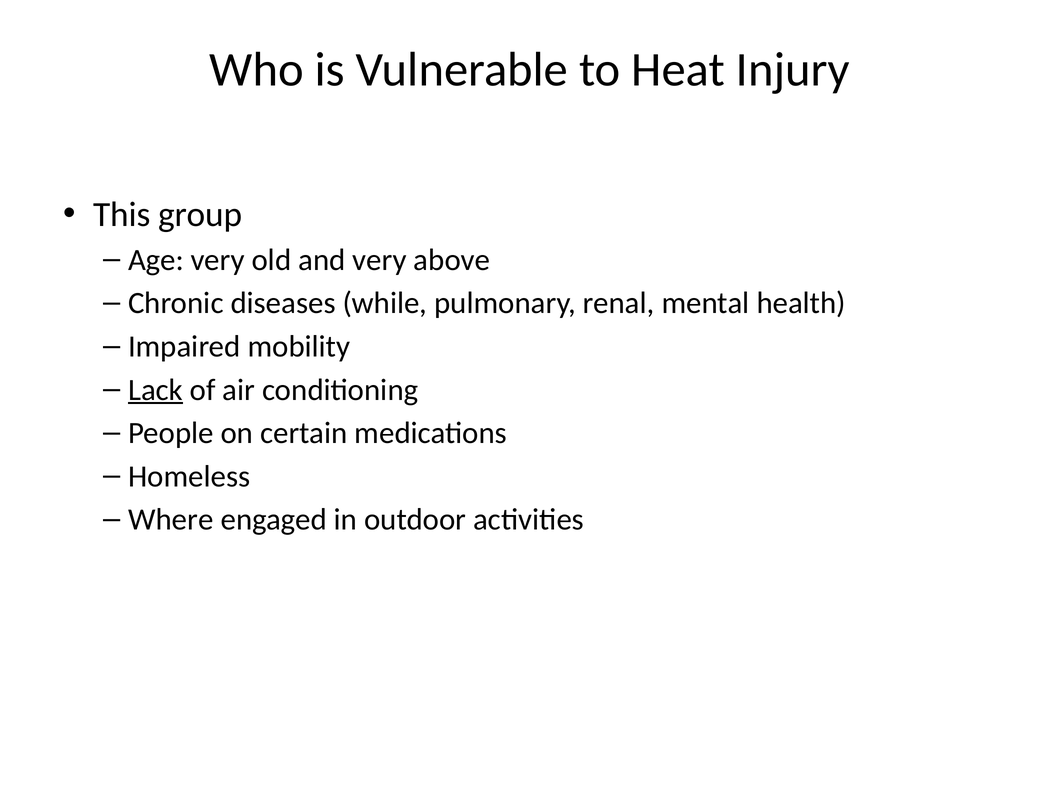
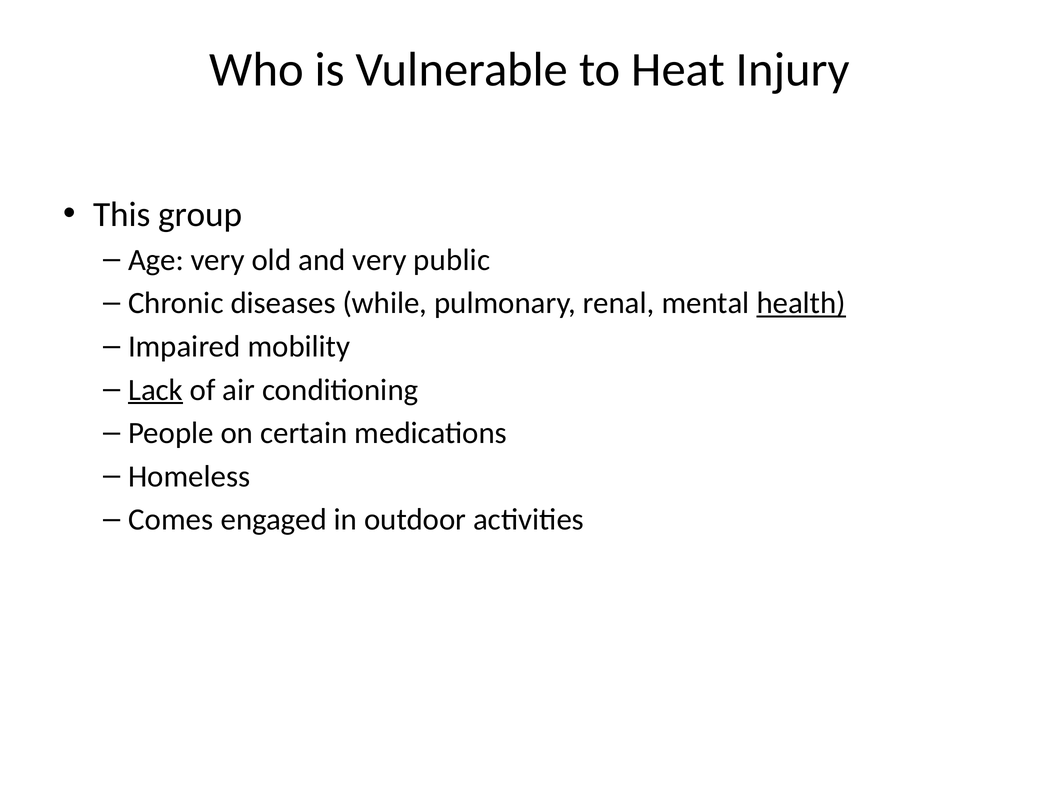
above: above -> public (452, 260)
health underline: none -> present (801, 303)
Where: Where -> Comes (171, 520)
